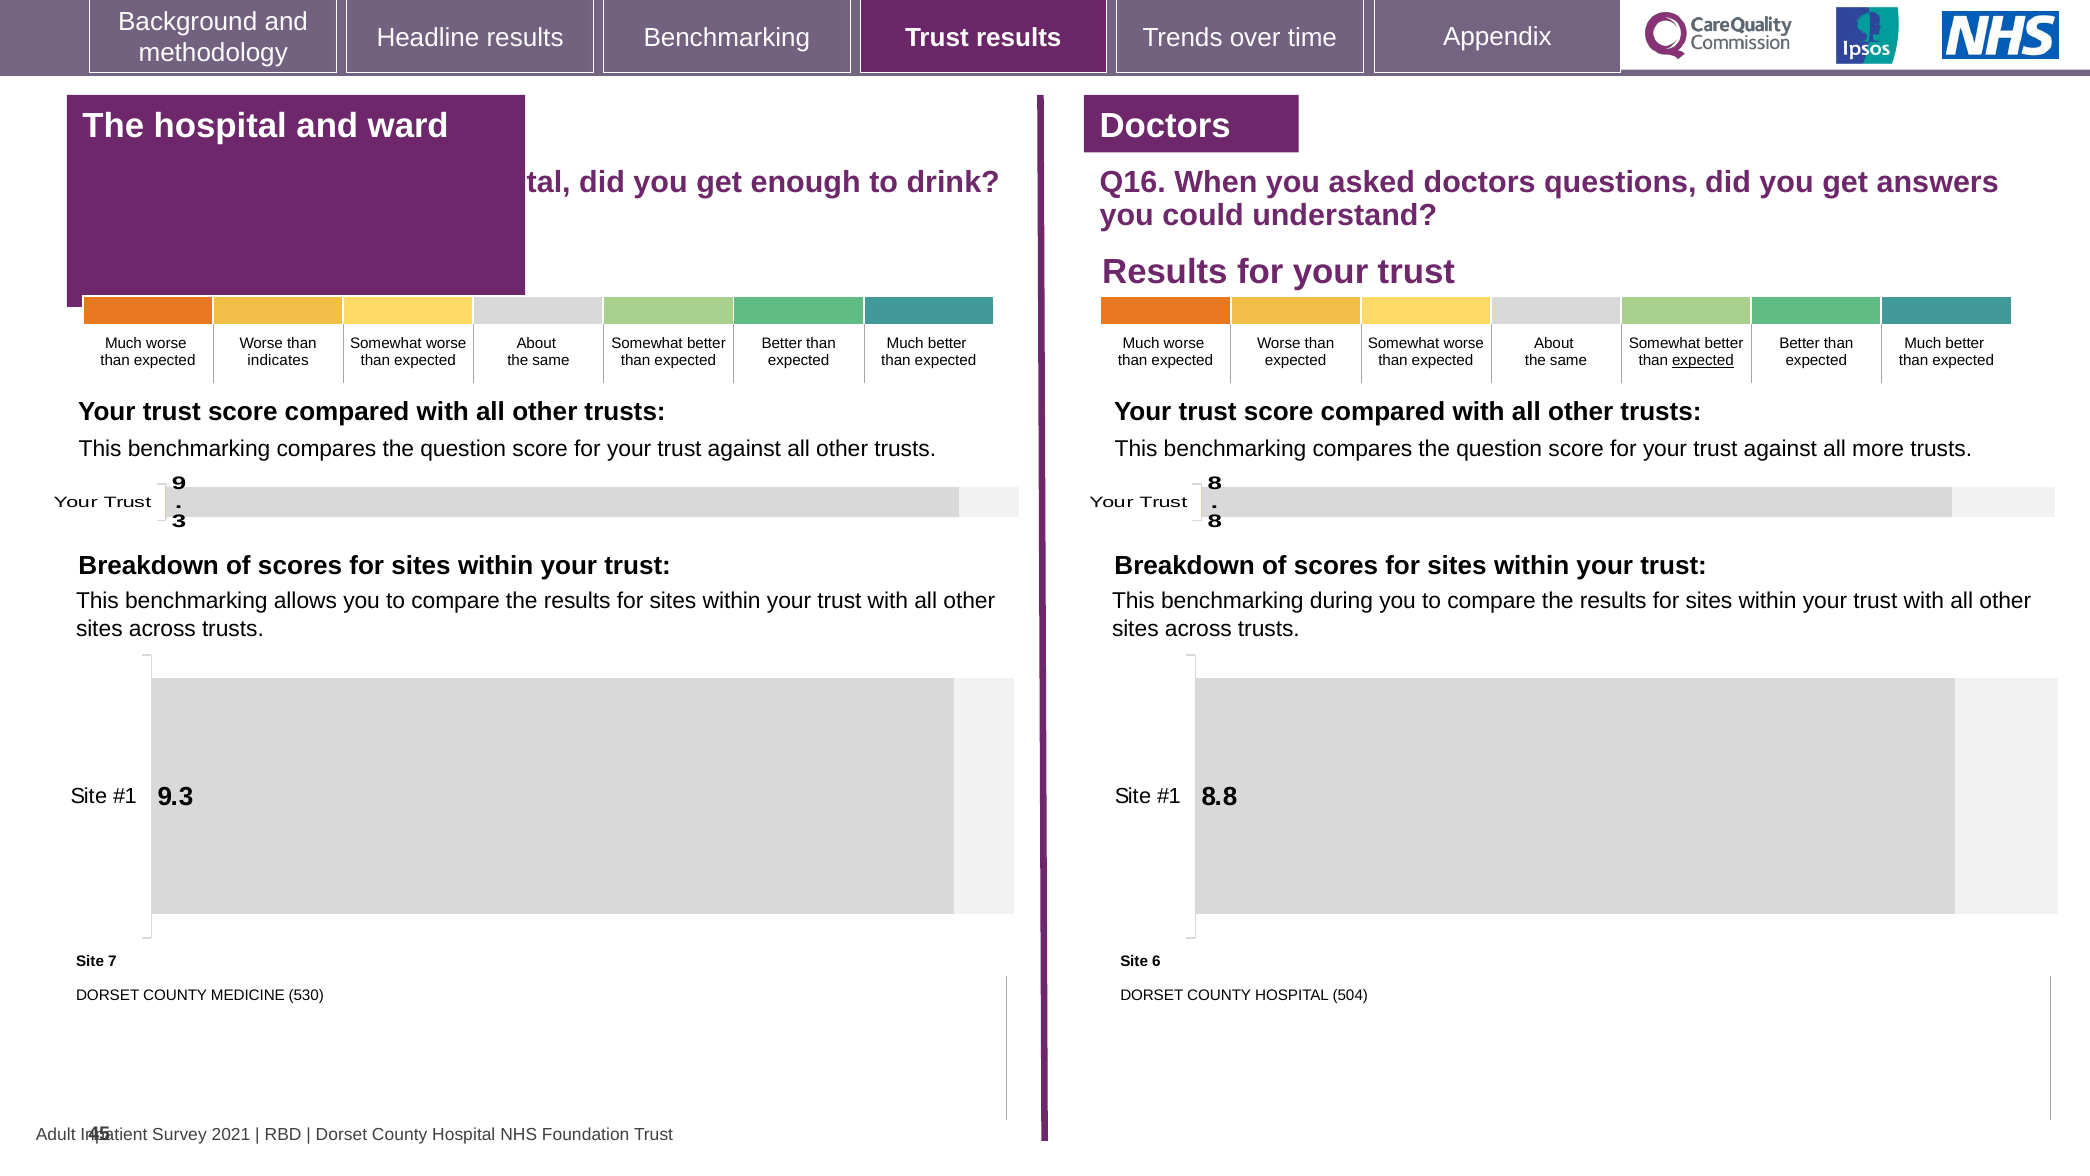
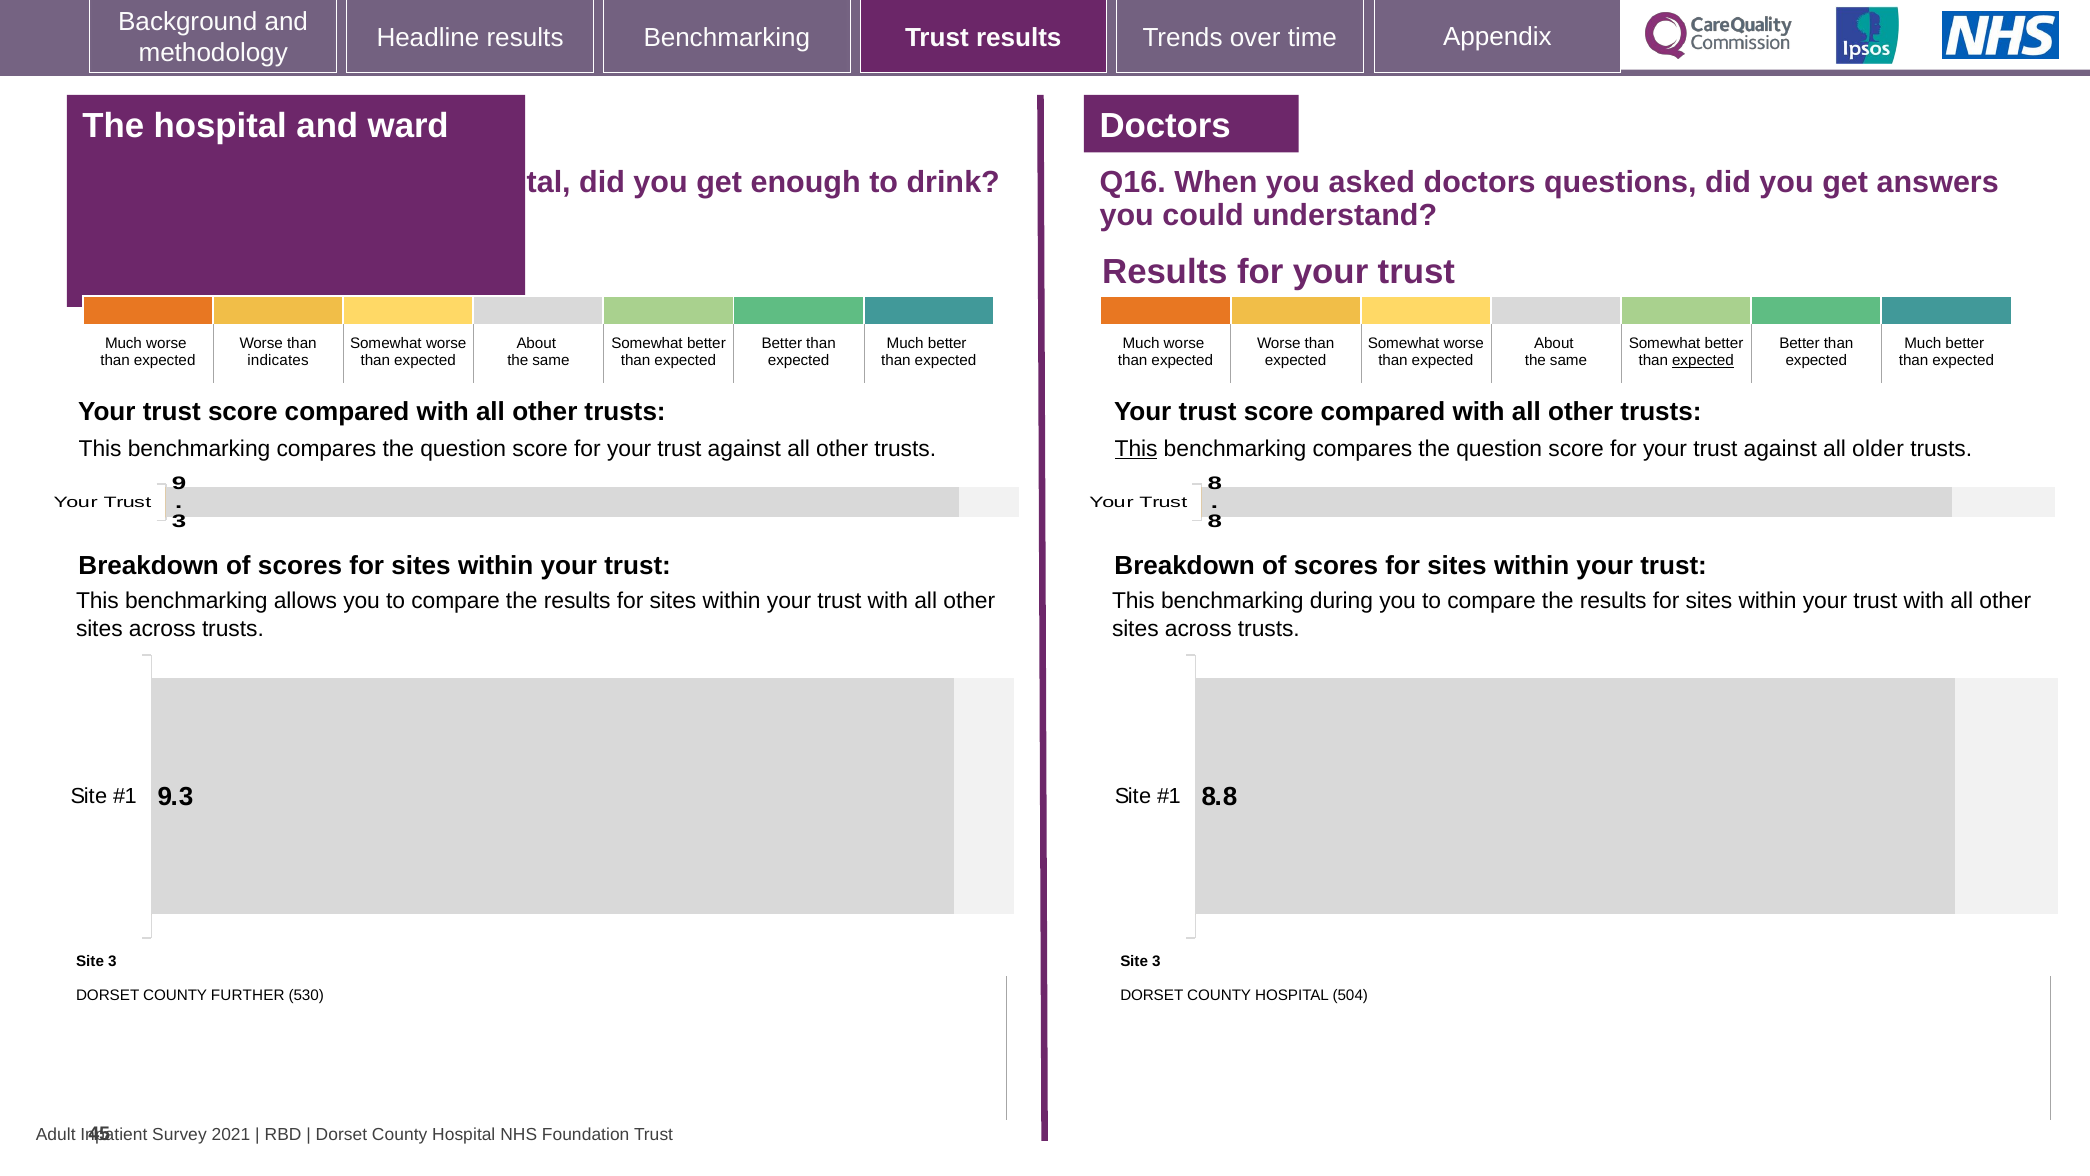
This underline: none -> present (1136, 449)
more: more -> older (1878, 449)
7: 7 -> 3 (112, 961)
6: 6 -> 3 (1156, 961)
MEDICINE: MEDICINE -> FURTHER (248, 995)
